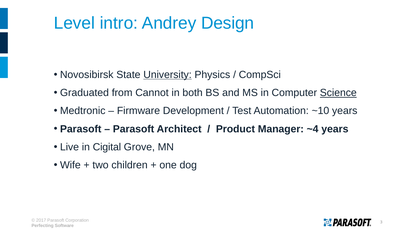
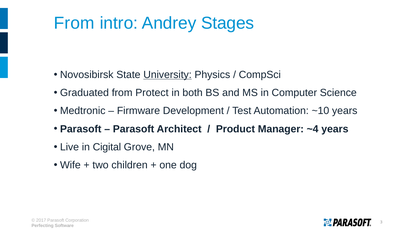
Level: Level -> From (74, 23)
Design: Design -> Stages (228, 23)
Cannot: Cannot -> Protect (152, 93)
Science underline: present -> none (338, 93)
